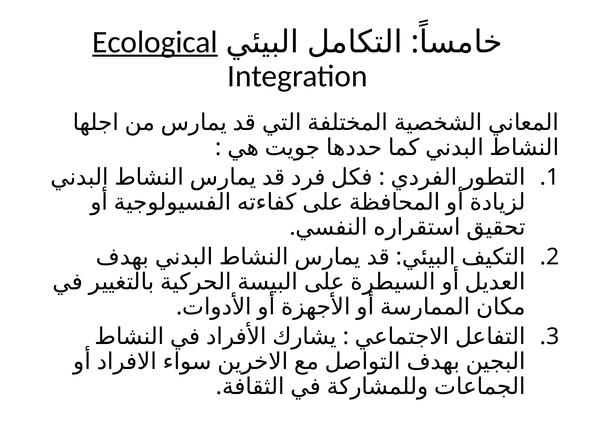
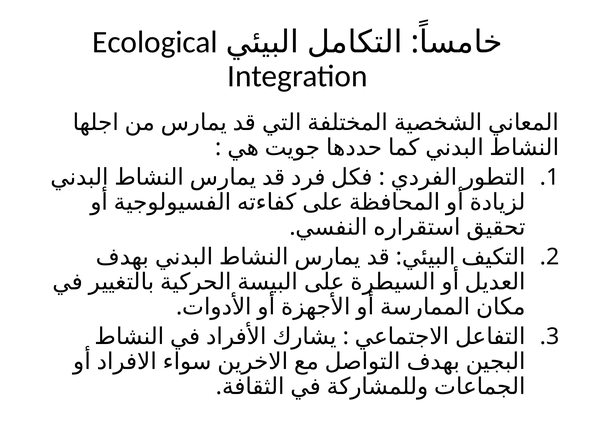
Ecological underline: present -> none (155, 42)
